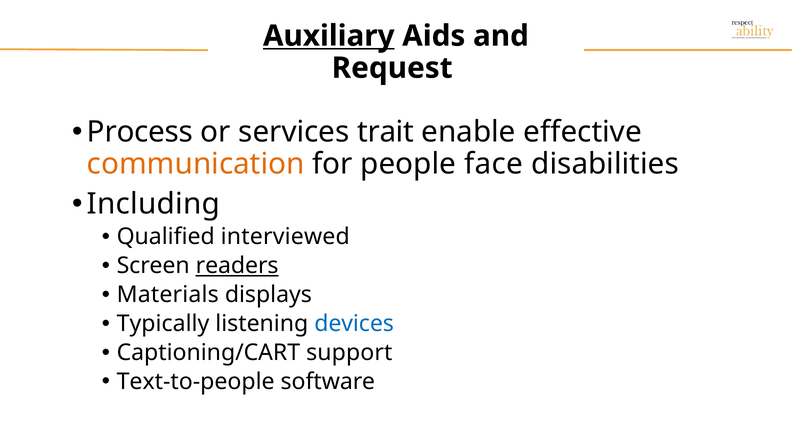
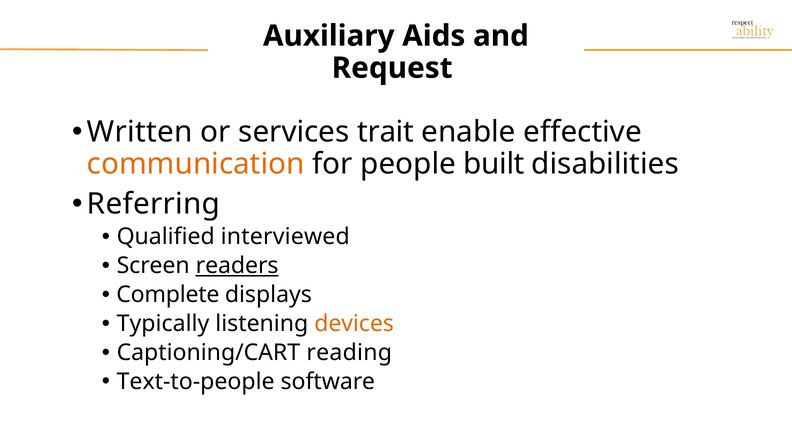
Auxiliary underline: present -> none (329, 36)
Process: Process -> Written (140, 132)
face: face -> built (494, 164)
Including: Including -> Referring (154, 204)
Materials: Materials -> Complete (168, 295)
devices colour: blue -> orange (354, 324)
support: support -> reading (349, 353)
